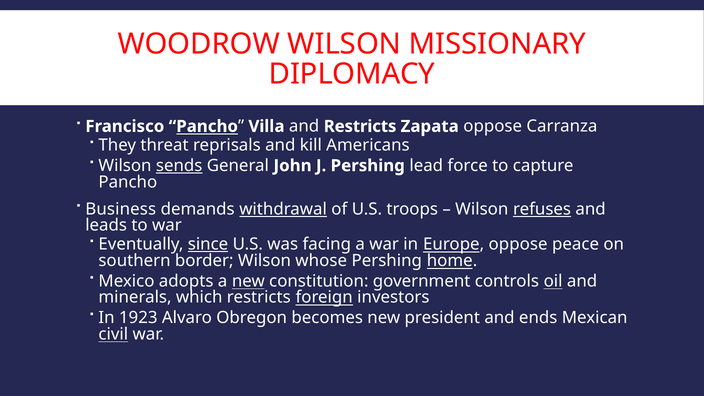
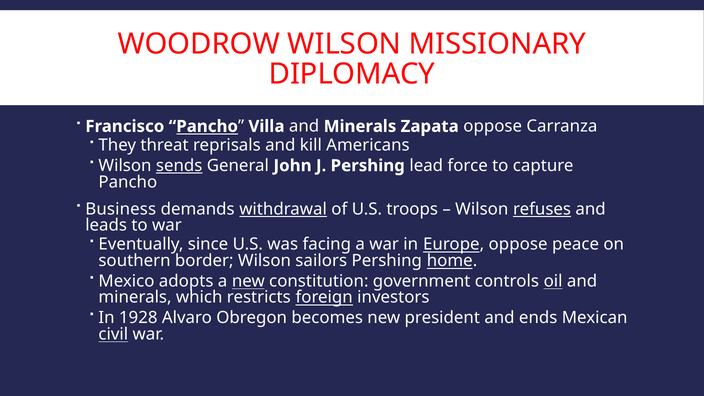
Villa and Restricts: Restricts -> Minerals (360, 126)
since underline: present -> none (208, 244)
whose: whose -> sailors (321, 261)
1923: 1923 -> 1928 (138, 318)
